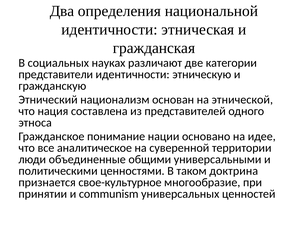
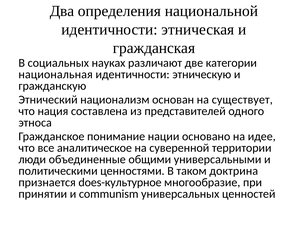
представители: представители -> национальная (56, 75)
этнической: этнической -> существует (242, 100)
свое-культурное: свое-культурное -> does-культурное (120, 182)
